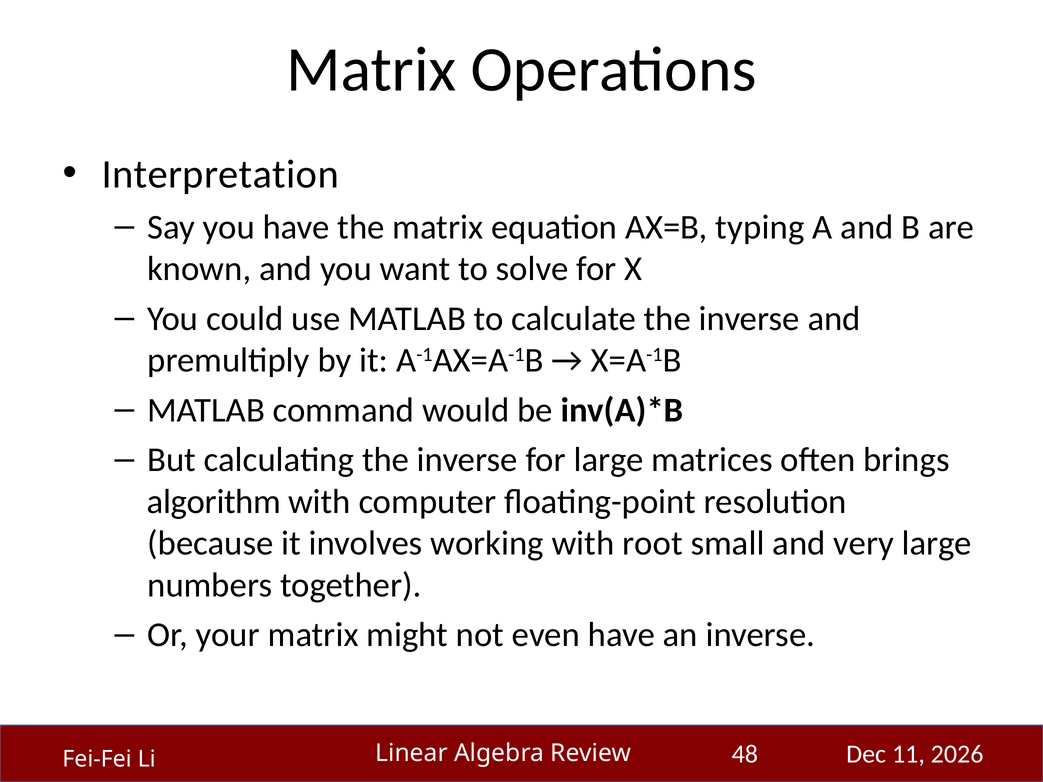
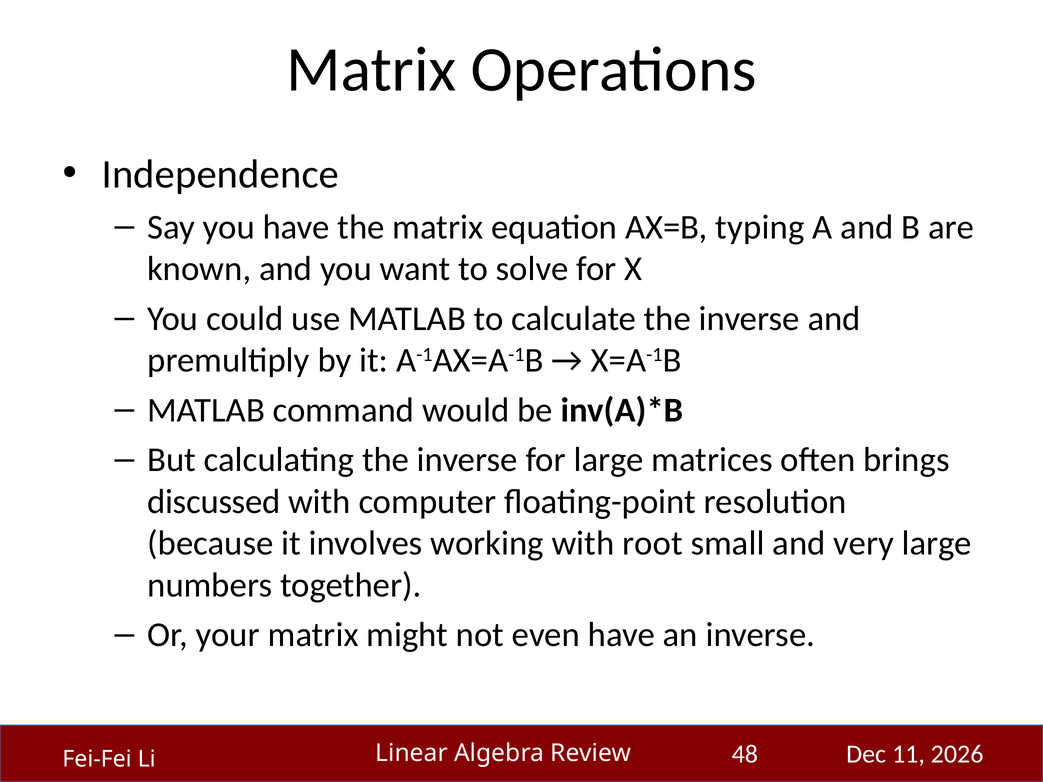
Interpretation: Interpretation -> Independence (220, 174)
algorithm: algorithm -> discussed (214, 502)
